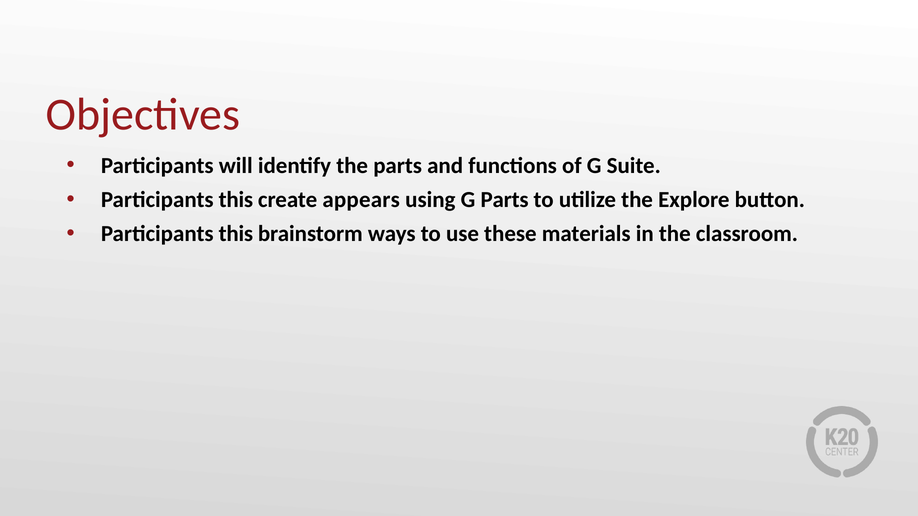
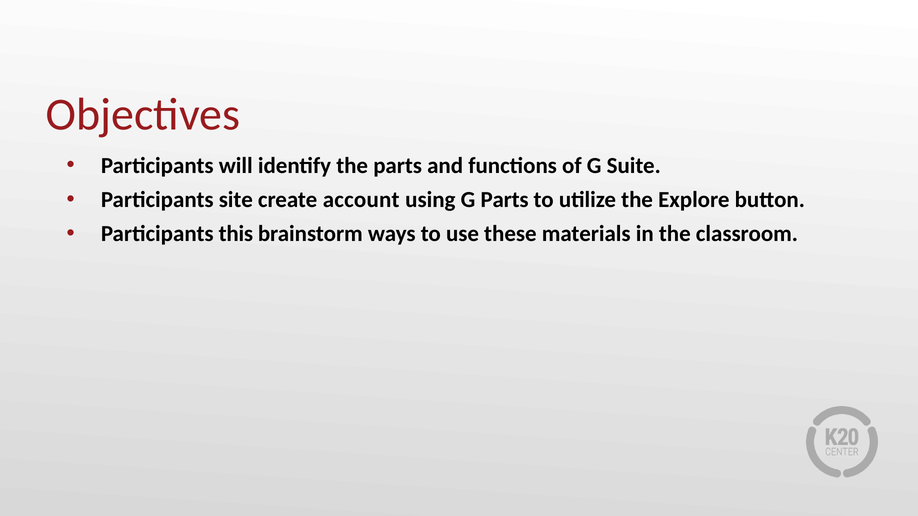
this: this -> site (236, 200)
appears: appears -> account (361, 200)
